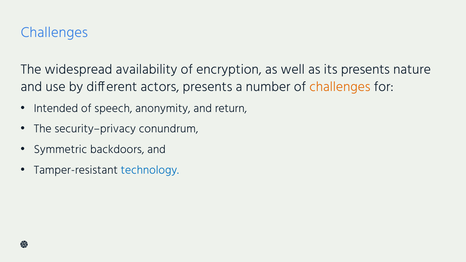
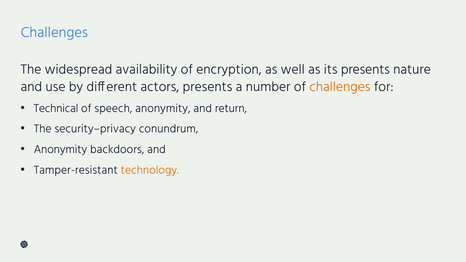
Intended: Intended -> Technical (56, 108)
Symmetric: Symmetric -> Anonymity (60, 149)
technology colour: blue -> orange (150, 170)
